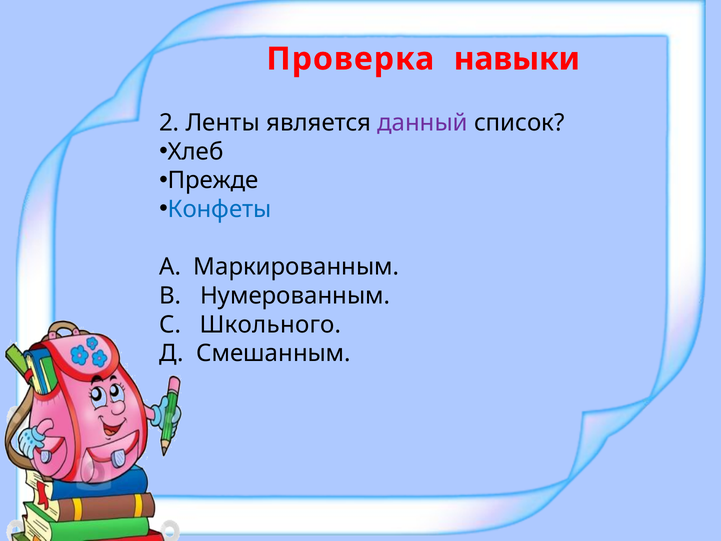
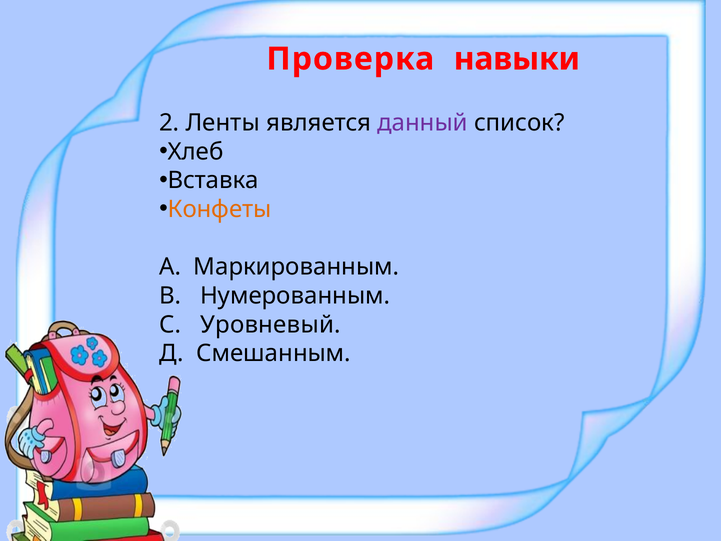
Прежде: Прежде -> Вставка (213, 180)
Конфеты colour: blue -> orange (220, 209)
Школьного: Школьного -> Уровневый (270, 325)
